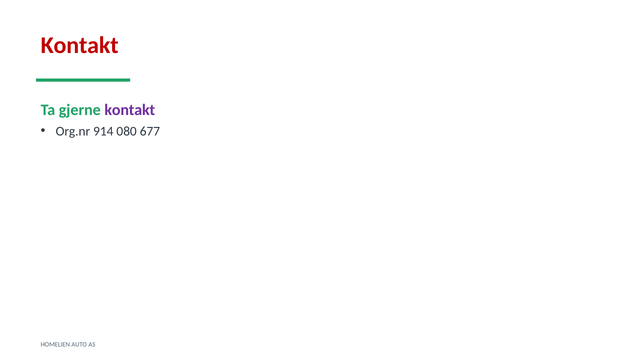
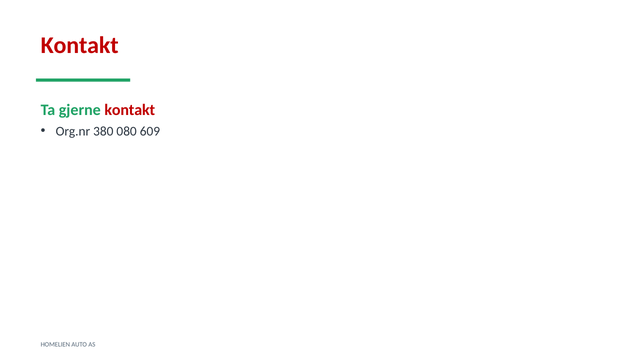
kontakt colour: purple -> red (130, 110)
914: 914 -> 380 (103, 131)
677: 677 -> 609 (150, 131)
